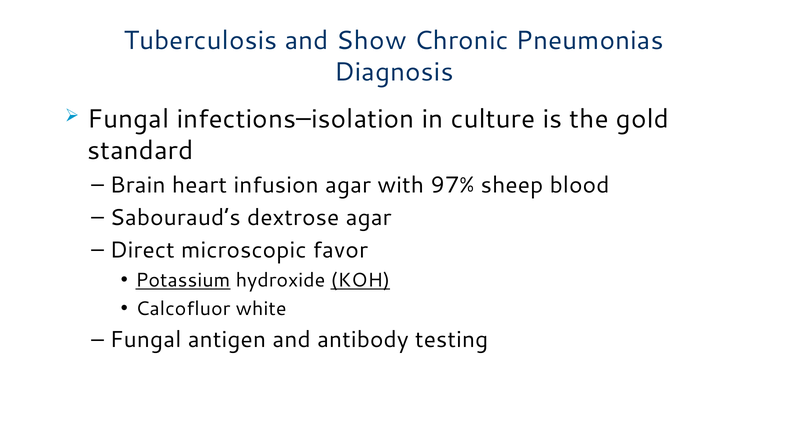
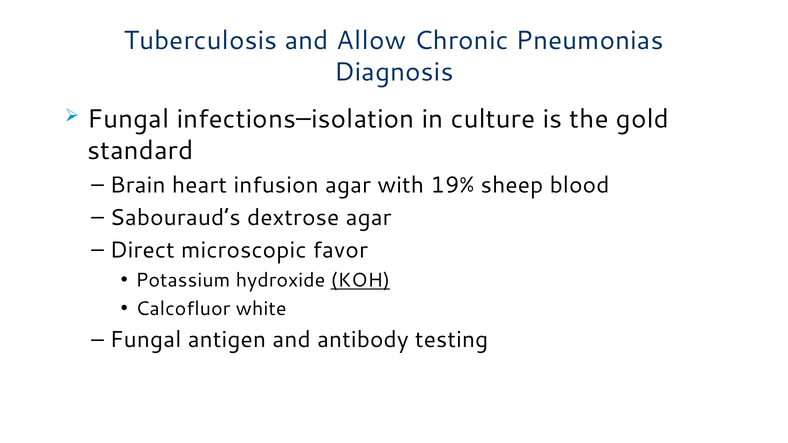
Show: Show -> Allow (371, 41)
97%: 97% -> 19% (452, 185)
Potassium underline: present -> none (183, 281)
